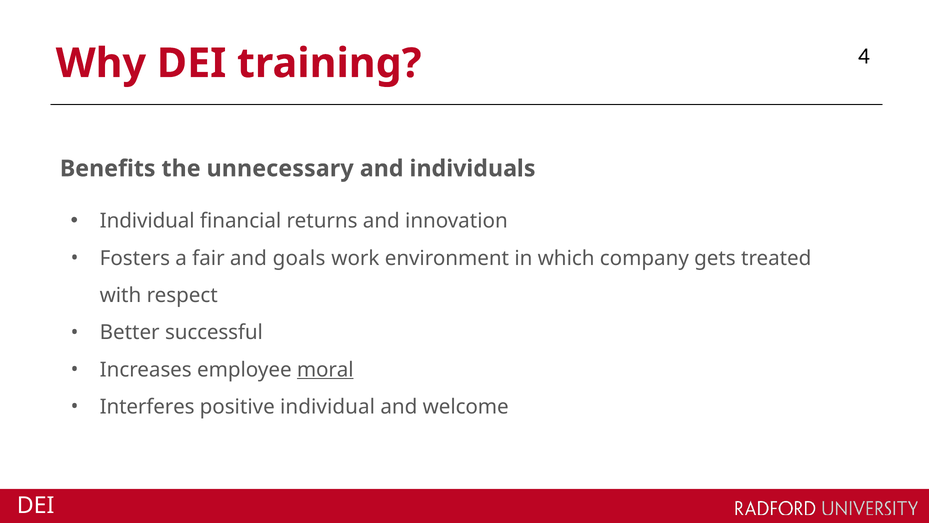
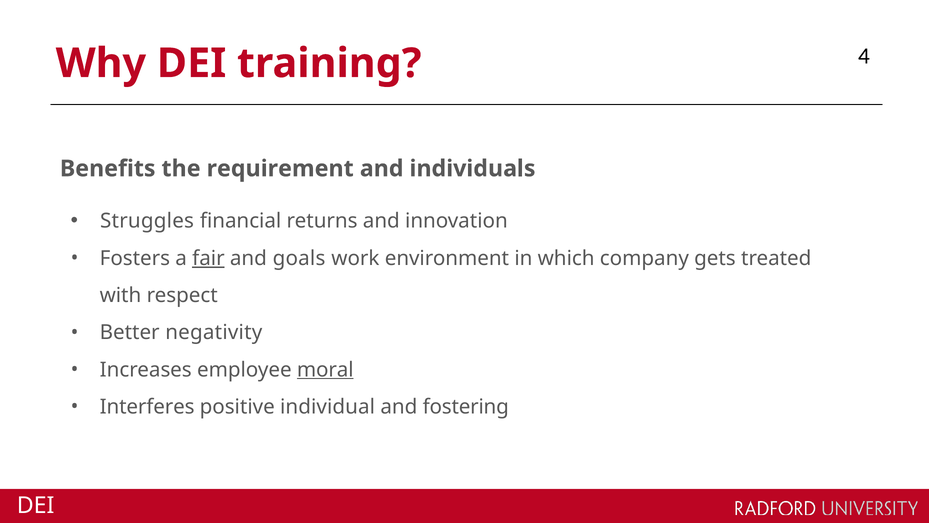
unnecessary: unnecessary -> requirement (280, 168)
Individual: Individual -> Struggles (147, 221)
fair underline: none -> present (208, 258)
successful: successful -> negativity (214, 332)
welcome: welcome -> fostering (466, 407)
